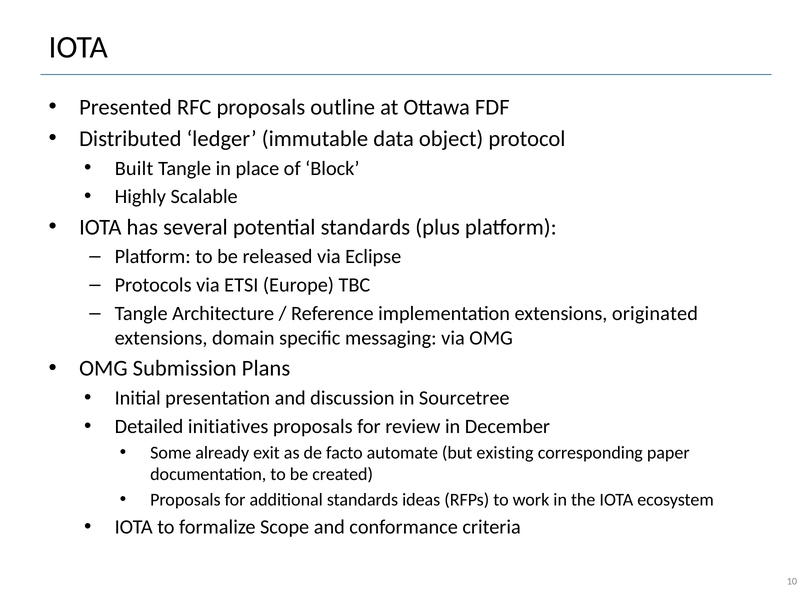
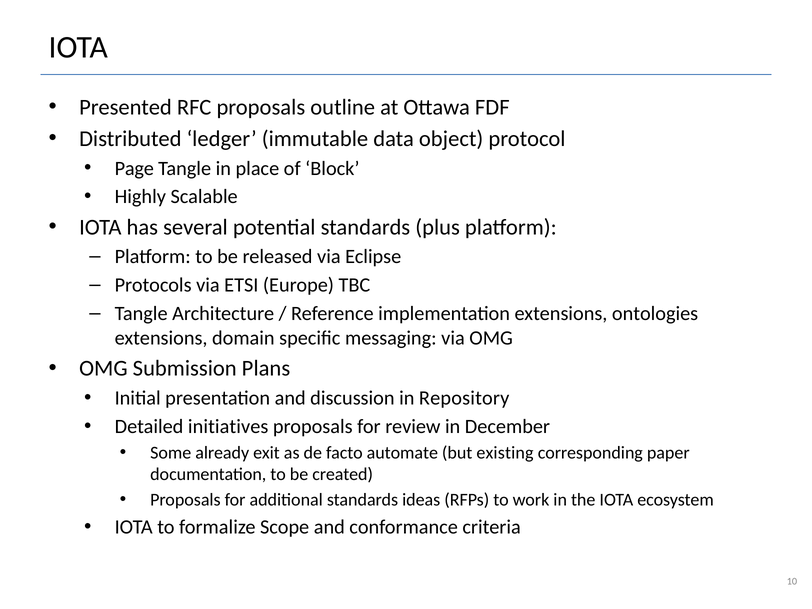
Built: Built -> Page (134, 168)
originated: originated -> ontologies (655, 314)
Sourcetree: Sourcetree -> Repository (464, 398)
